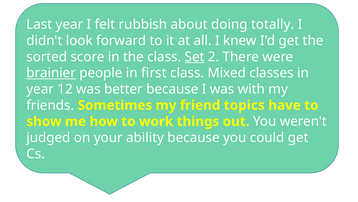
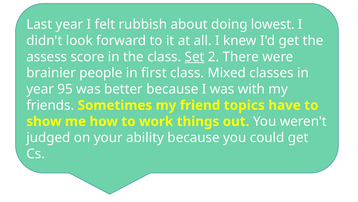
totally: totally -> lowest (273, 24)
sorted: sorted -> assess (47, 57)
brainier underline: present -> none (51, 73)
12: 12 -> 95 (65, 89)
